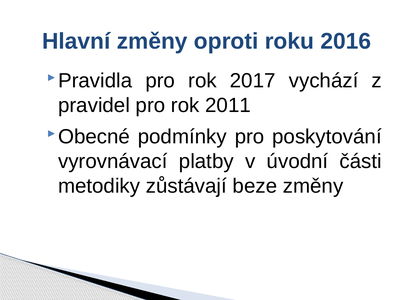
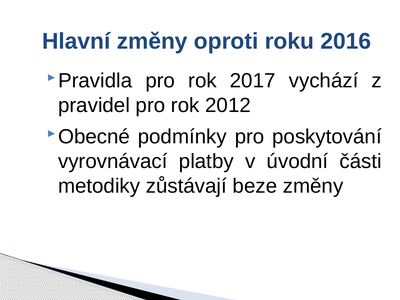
2011: 2011 -> 2012 (228, 105)
